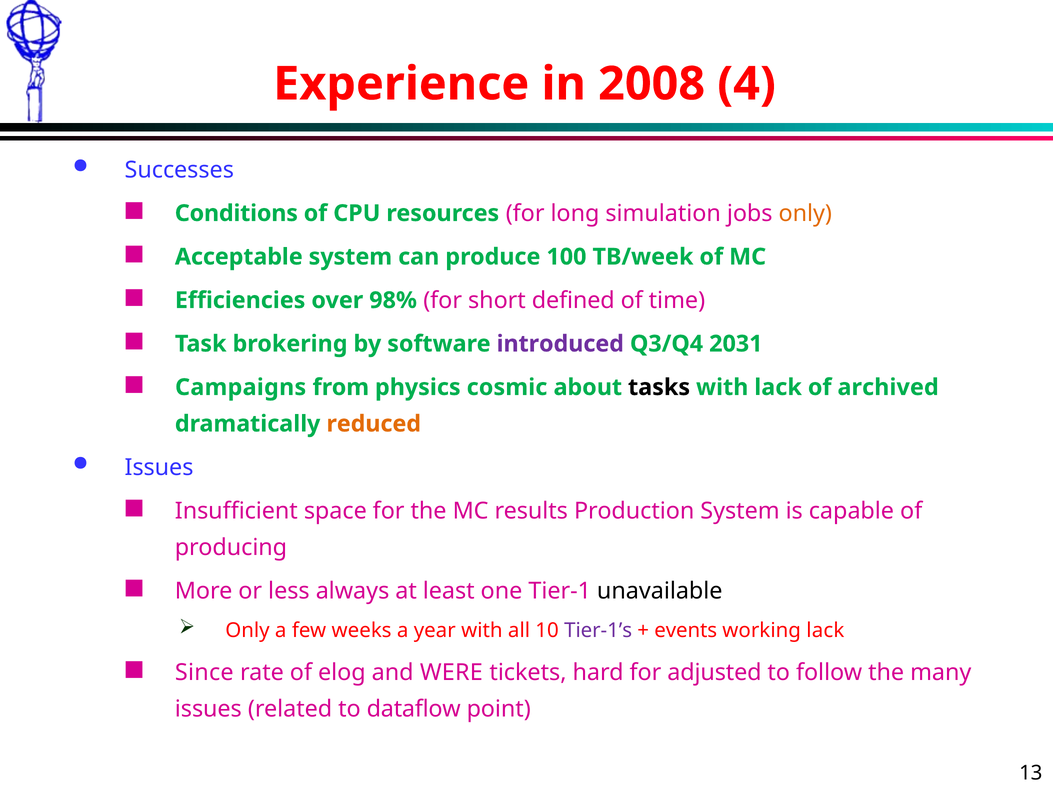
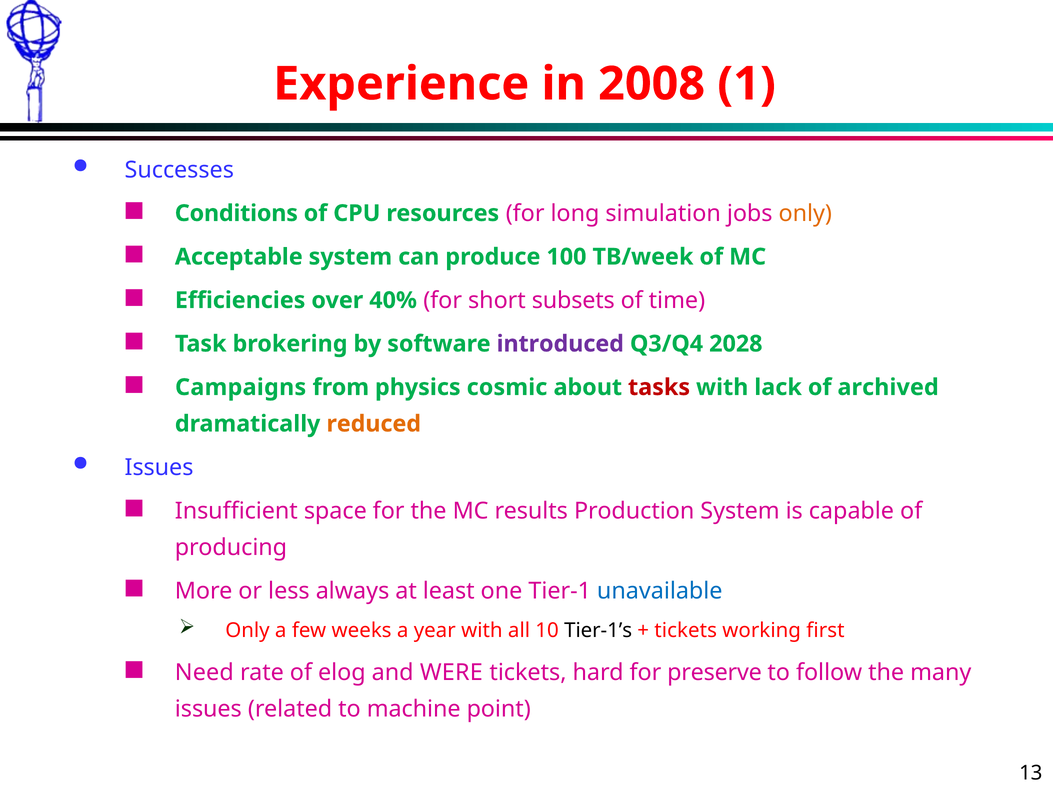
4: 4 -> 1 (747, 84)
98%: 98% -> 40% (393, 300)
defined: defined -> subsets (573, 300)
2031: 2031 -> 2028 (736, 344)
tasks colour: black -> red (659, 387)
unavailable colour: black -> blue (660, 591)
Tier-1’s colour: purple -> black (598, 630)
events: events -> tickets (686, 630)
working lack: lack -> first (825, 630)
Since: Since -> Need (204, 672)
adjusted: adjusted -> preserve (715, 672)
dataflow: dataflow -> machine (414, 709)
